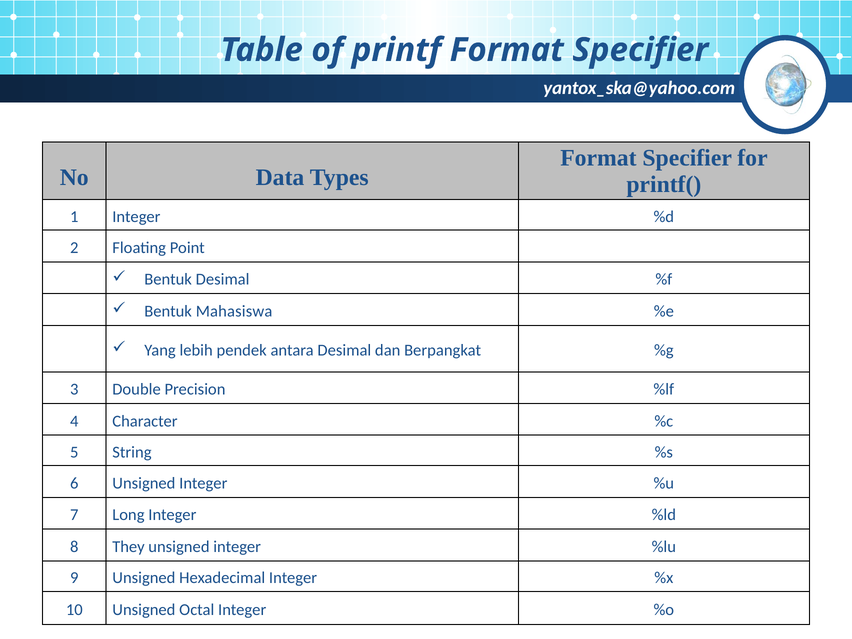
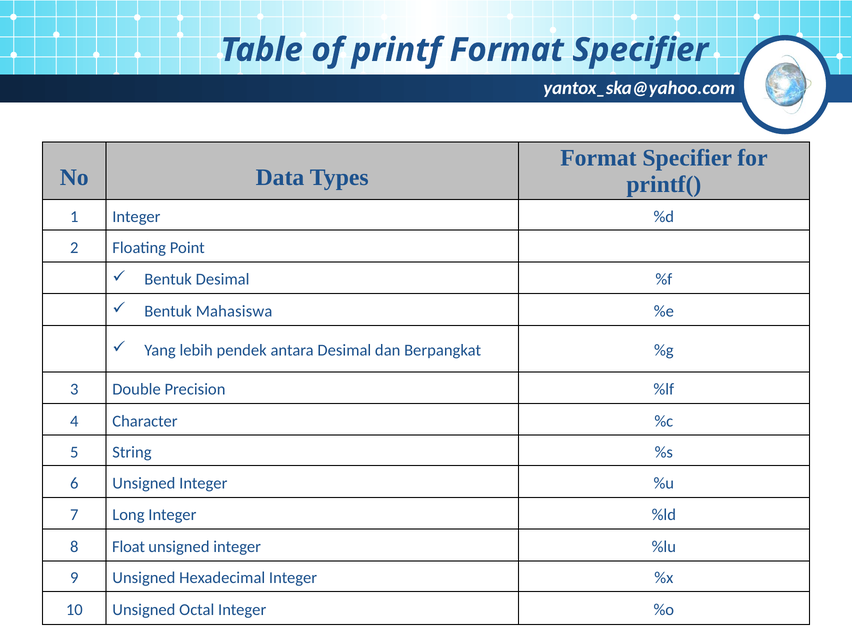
They: They -> Float (129, 547)
